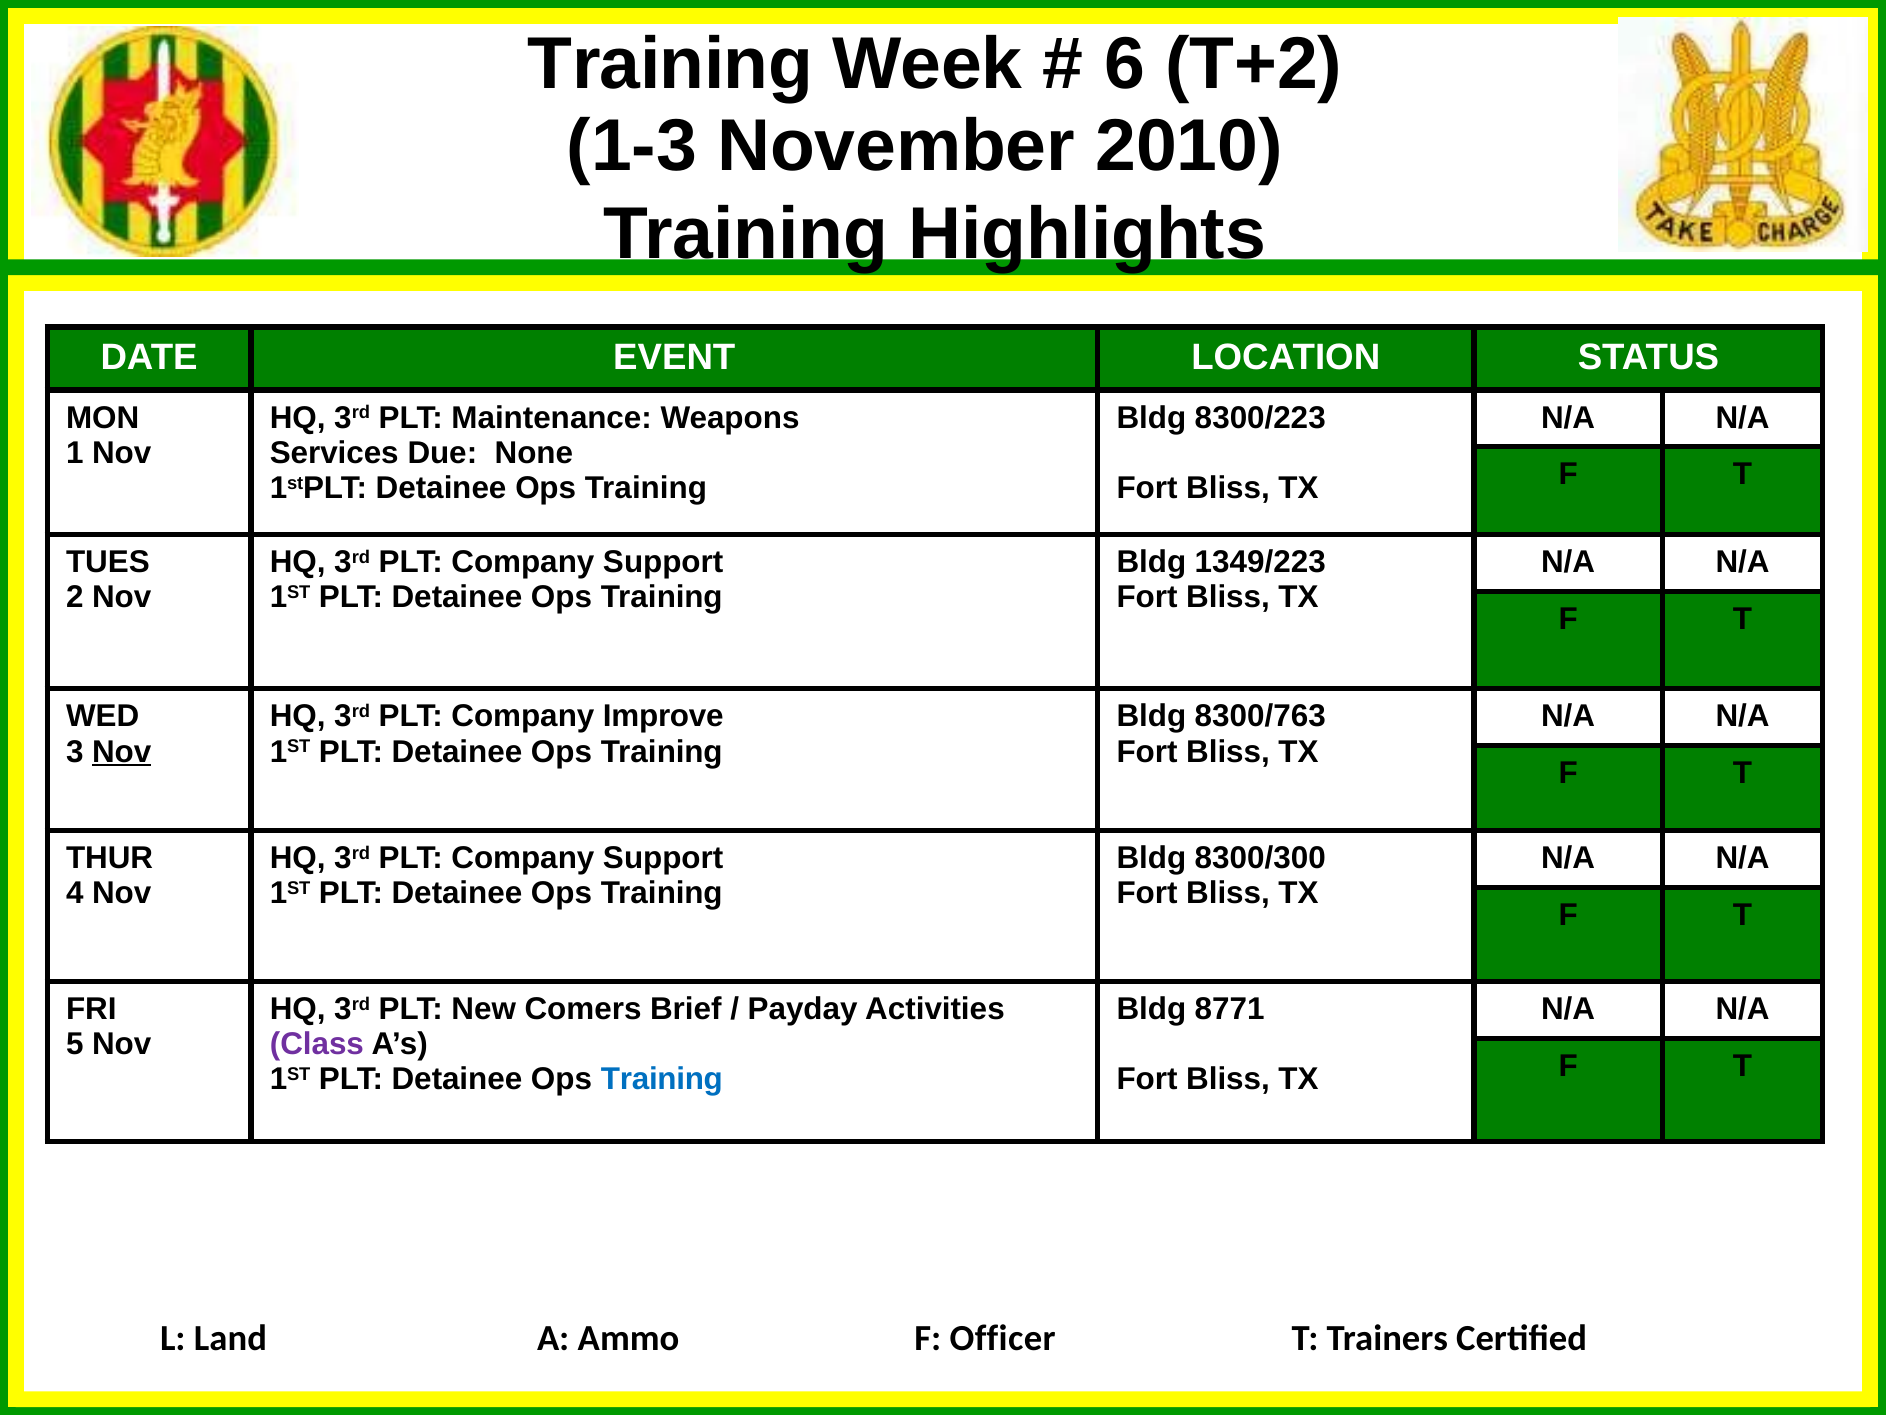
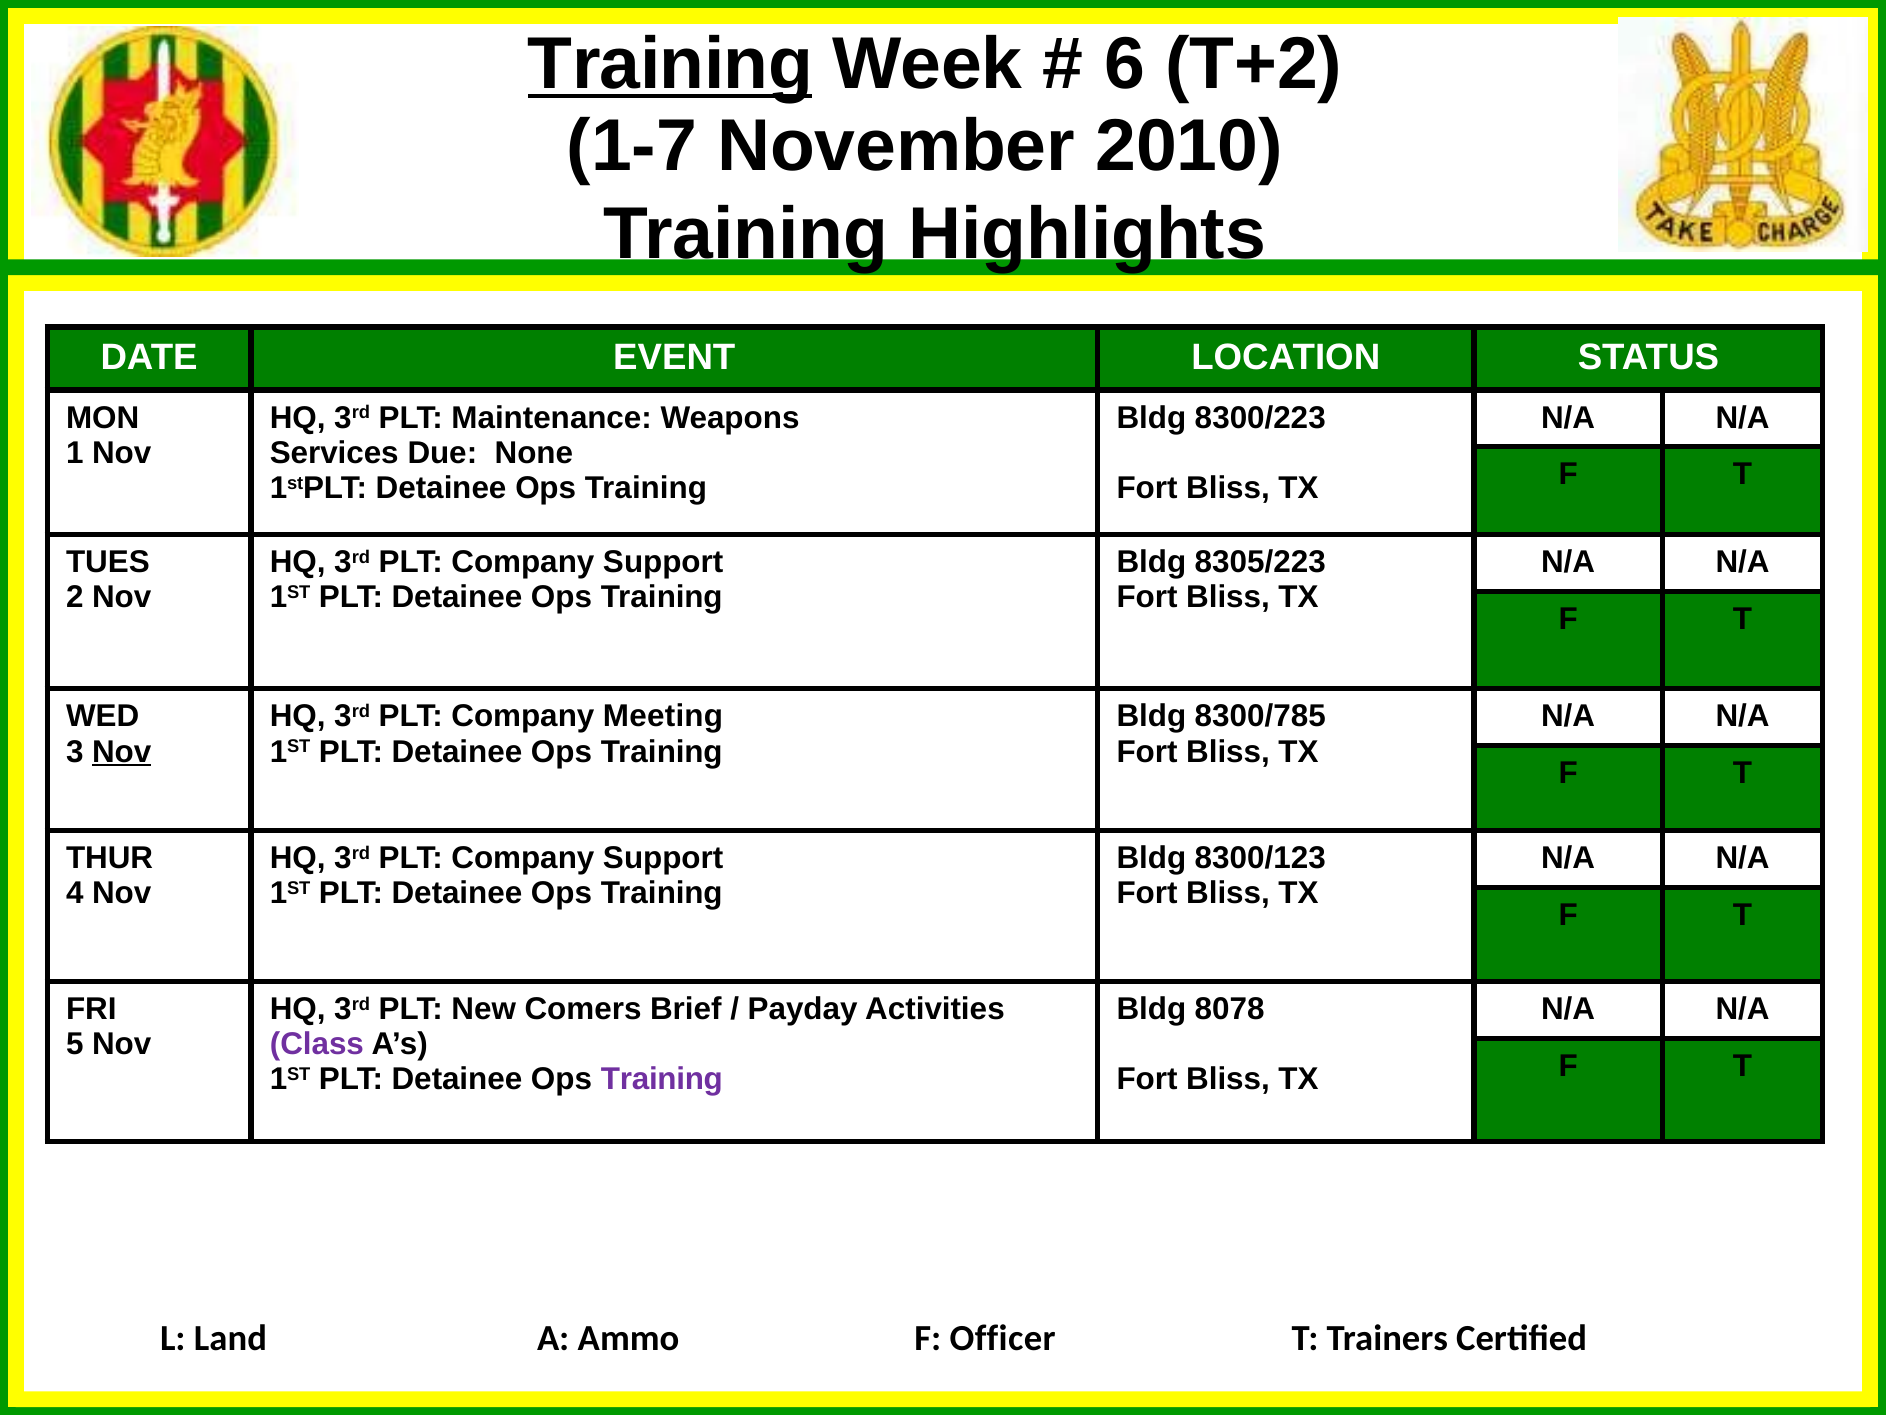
Training underline: none -> present (670, 64)
1-3: 1-3 -> 1-7 (632, 146)
1349/223: 1349/223 -> 8305/223 (1260, 562)
Improve: Improve -> Meeting (663, 716)
8300/763: 8300/763 -> 8300/785 (1260, 716)
8300/300: 8300/300 -> 8300/123 (1260, 858)
8771: 8771 -> 8078 (1230, 1009)
Training colour: blue -> purple (662, 1079)
